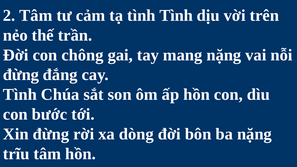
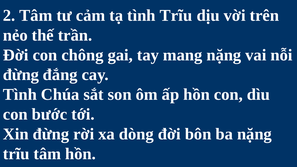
tình Tình: Tình -> Trĩu (176, 15)
